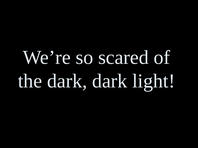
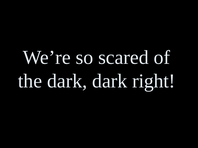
light: light -> right (154, 81)
